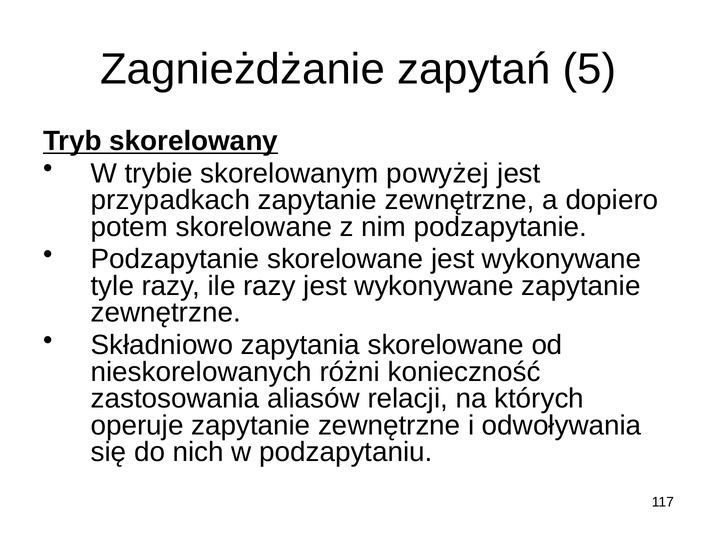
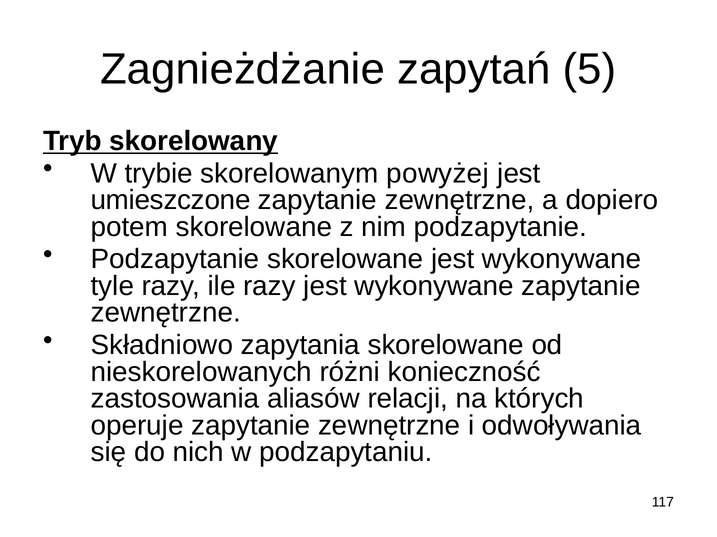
przypadkach: przypadkach -> umieszczone (171, 200)
